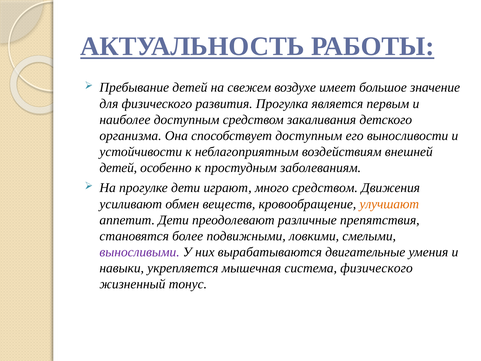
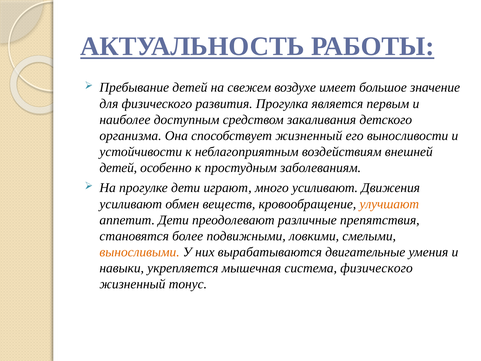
способствует доступным: доступным -> жизненный (309, 136)
много средством: средством -> усиливают (325, 188)
выносливыми colour: purple -> orange (140, 252)
